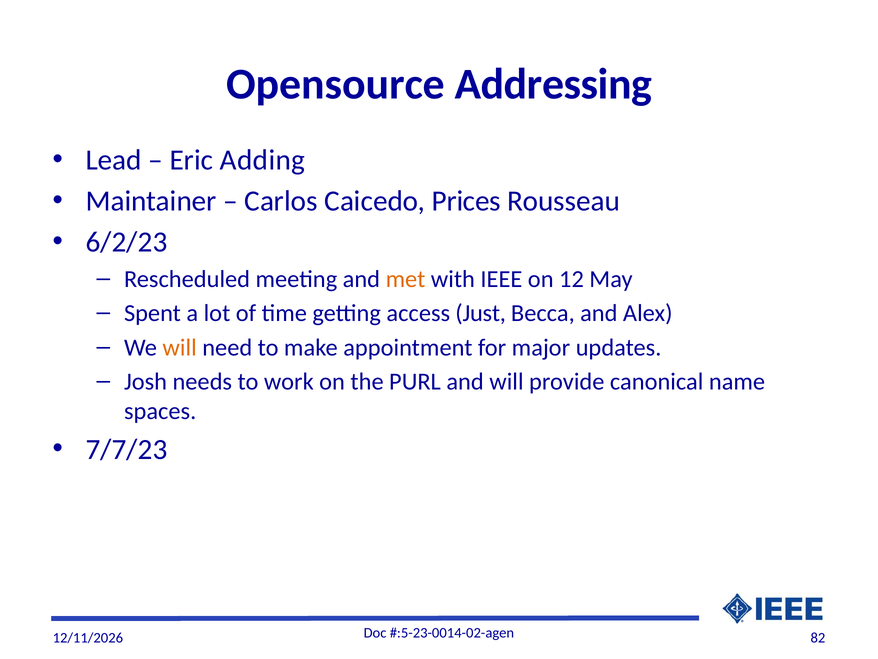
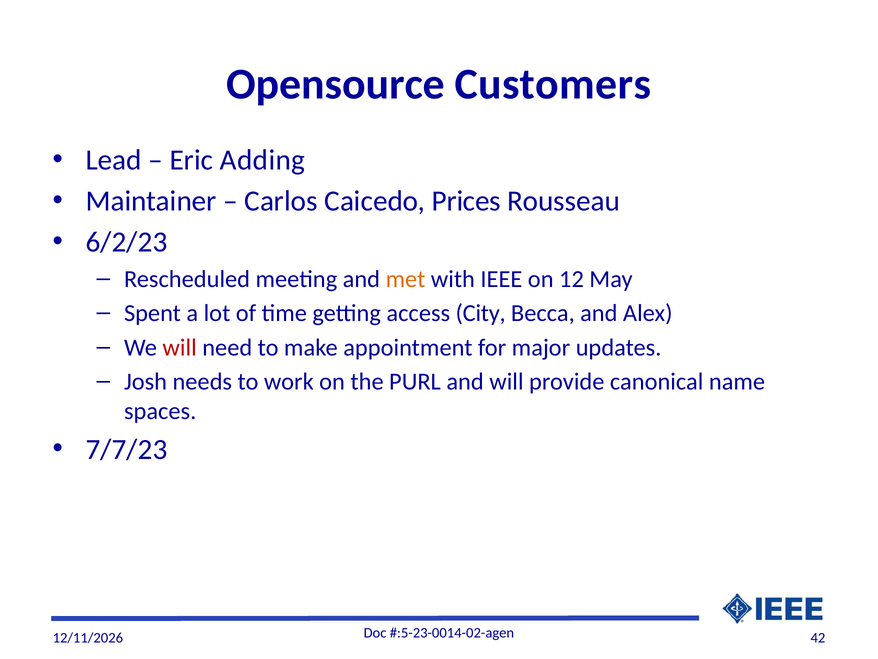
Addressing: Addressing -> Customers (553, 84)
Just: Just -> City (481, 313)
will colour: orange -> red (180, 347)
82: 82 -> 42 (818, 638)
